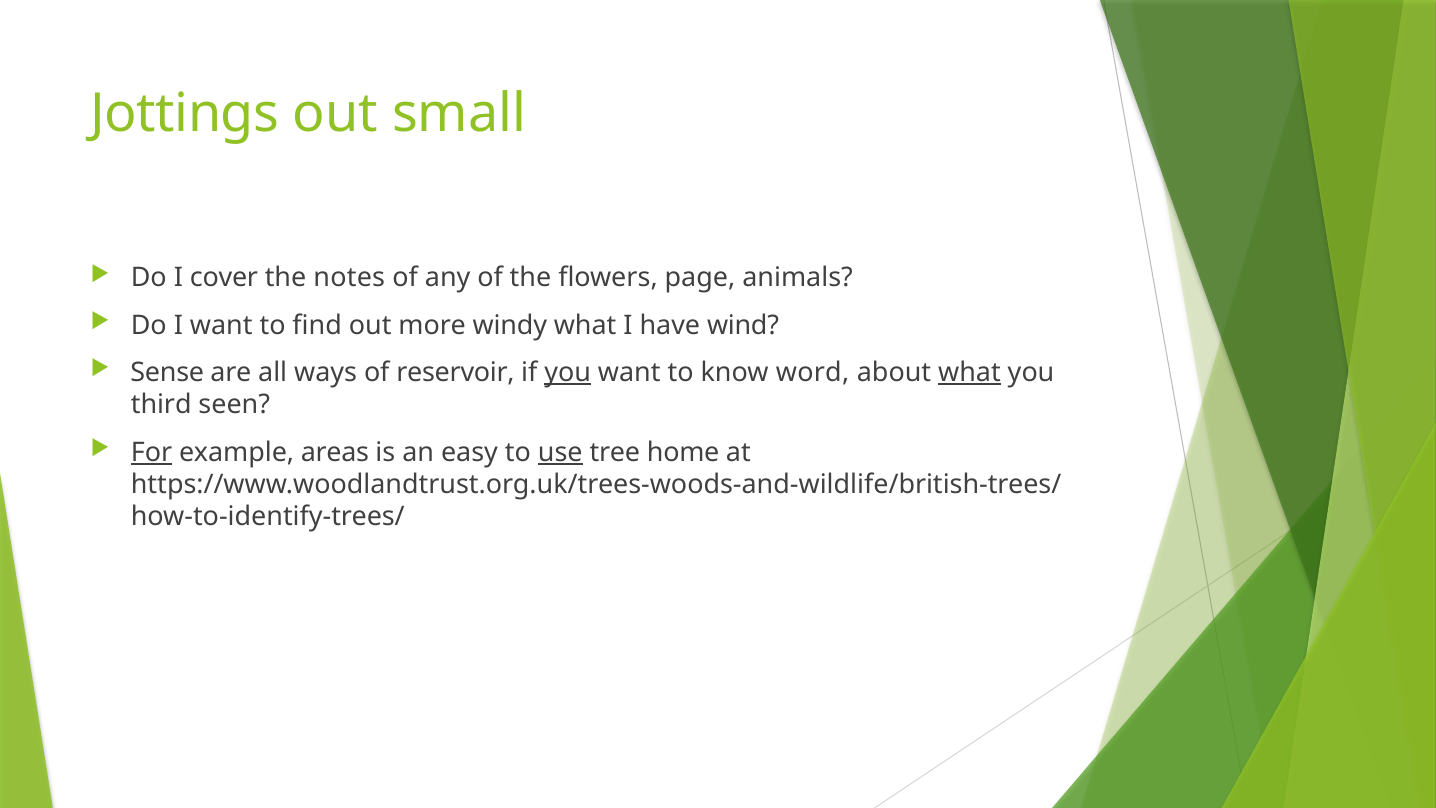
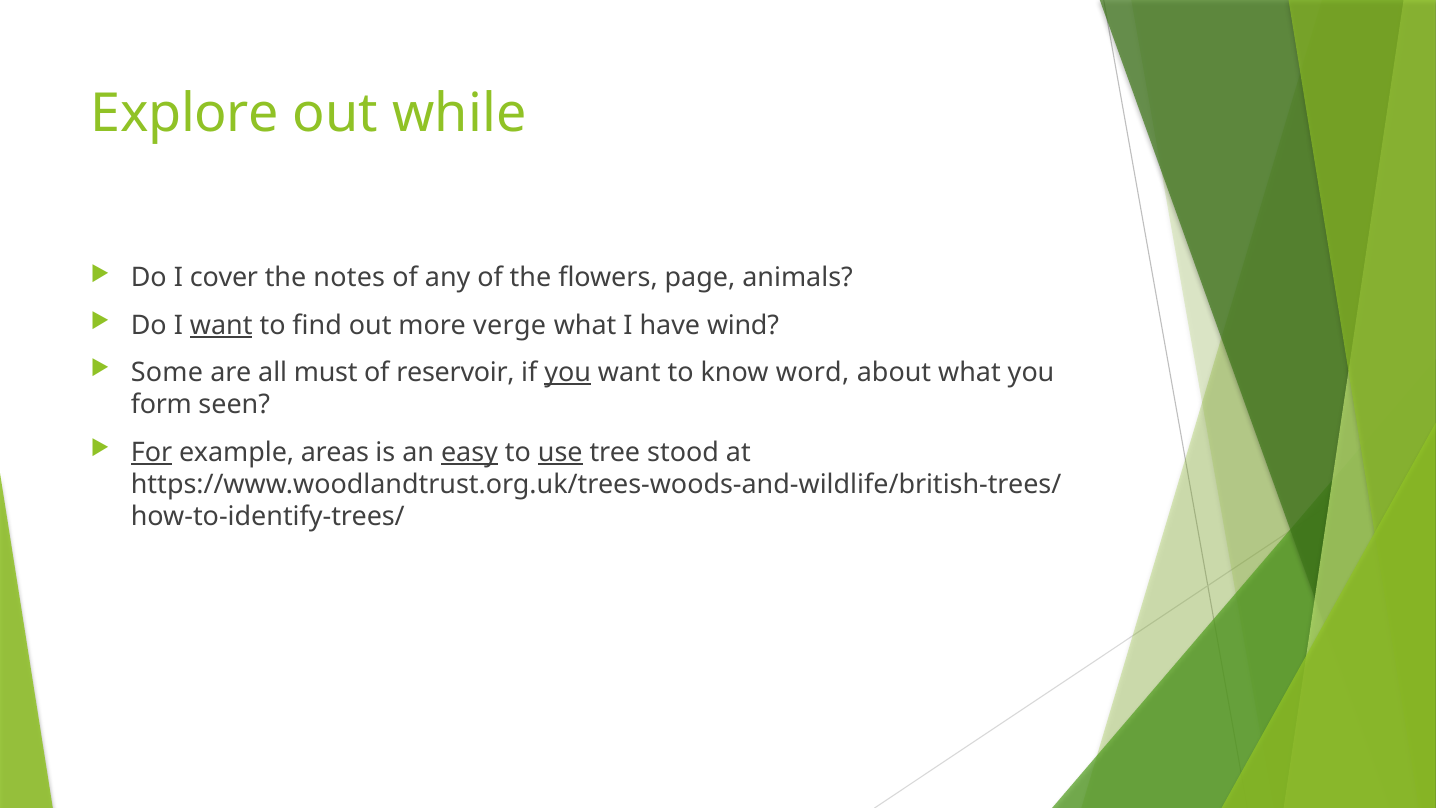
Jottings: Jottings -> Explore (185, 113)
small: small -> while (459, 113)
want underline: none -> present (221, 325)
windy: windy -> verge (510, 325)
Sense: Sense -> Some (167, 372)
ways: ways -> must (326, 372)
what underline: present -> none (969, 372)
third: third -> form (161, 405)
easy underline: none -> present (469, 452)
home: home -> stood (683, 452)
